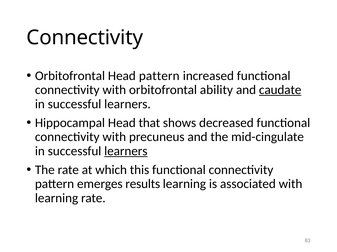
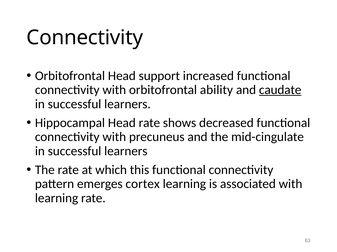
Head pattern: pattern -> support (159, 76)
Head that: that -> rate (149, 123)
learners underline: present -> none (126, 151)
results: results -> cortex (143, 184)
